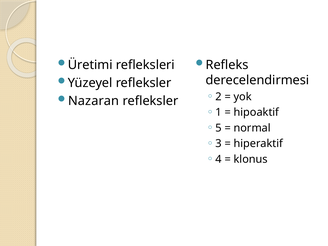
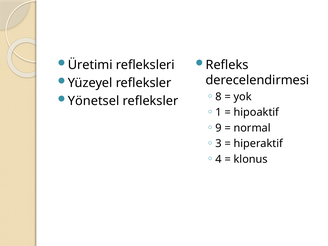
2: 2 -> 8 (219, 97)
Nazaran: Nazaran -> Yönetsel (94, 101)
5: 5 -> 9 (219, 128)
